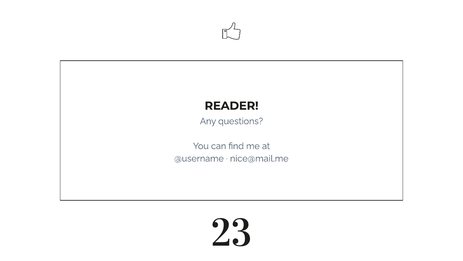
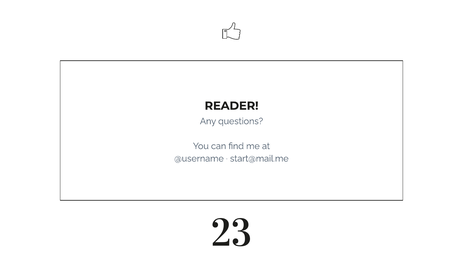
nice@mail.me: nice@mail.me -> start@mail.me (259, 158)
